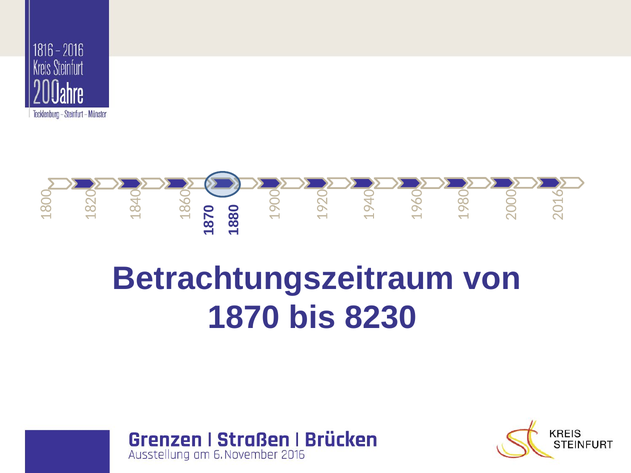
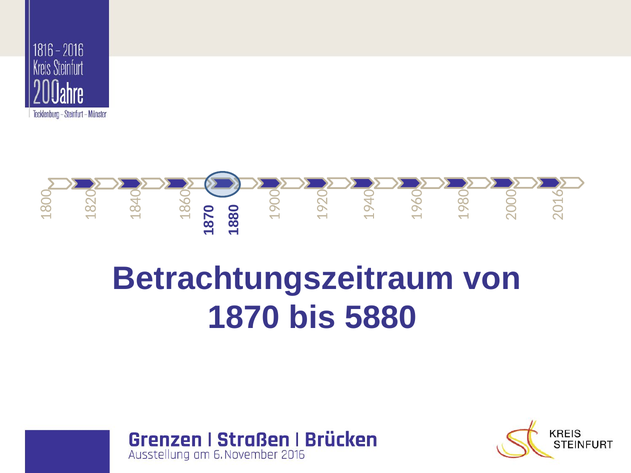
8230: 8230 -> 5880 (381, 318)
